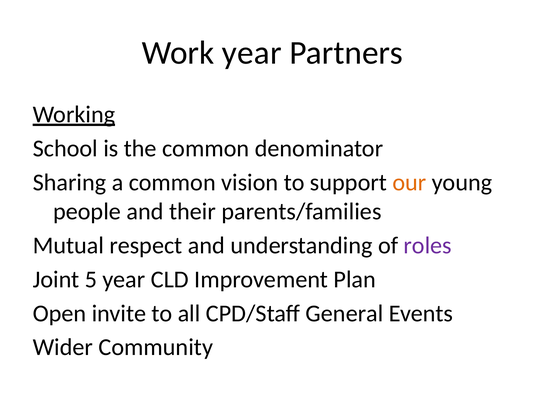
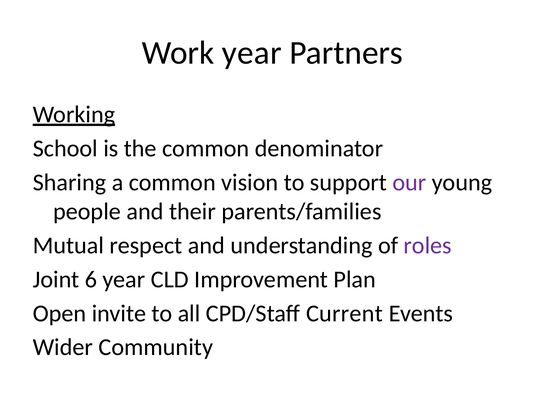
our colour: orange -> purple (409, 182)
5: 5 -> 6 (91, 279)
General: General -> Current (344, 313)
